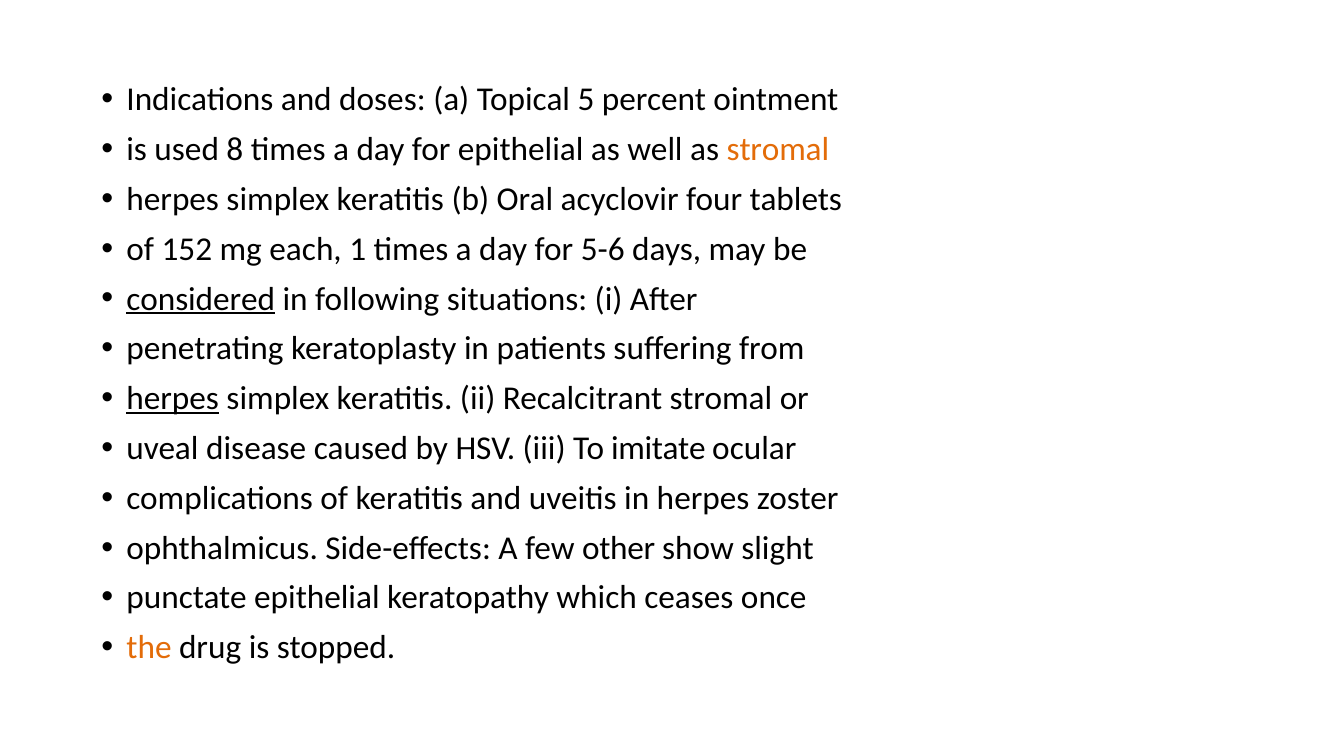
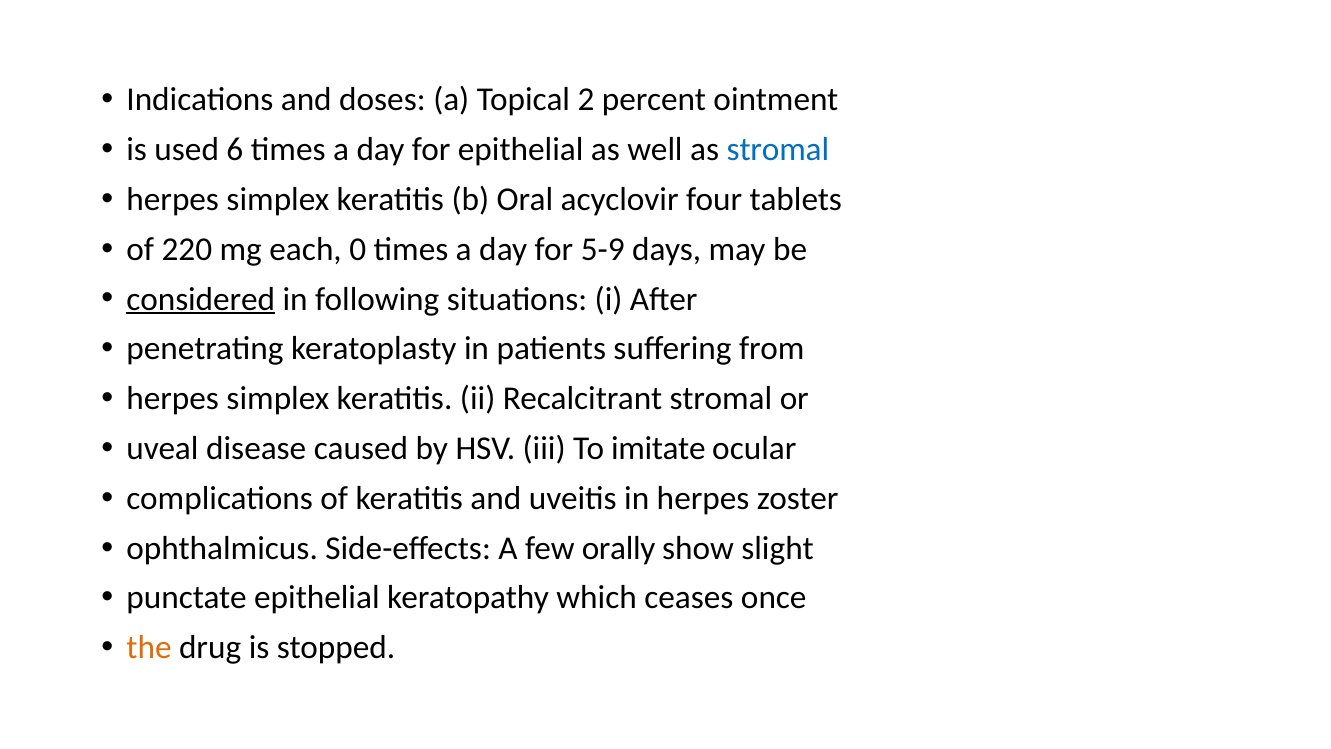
5: 5 -> 2 (586, 100)
8: 8 -> 6 (235, 150)
stromal colour: orange -> blue (778, 150)
152: 152 -> 220 (187, 249)
1: 1 -> 0 (358, 249)
5-6: 5-6 -> 5-9 (603, 249)
herpes underline: present -> none (173, 399)
other: other -> orally (619, 548)
